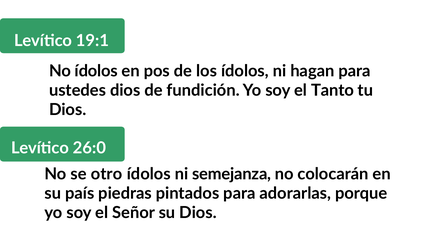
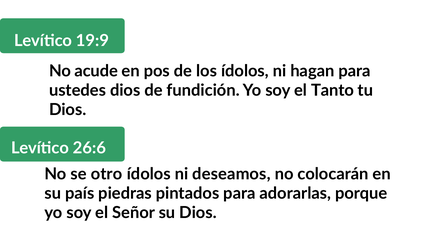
19:1: 19:1 -> 19:9 (93, 41)
No ídolos: ídolos -> acude (96, 71)
26:0: 26:0 -> 26:6 (89, 148)
semejanza: semejanza -> deseamos (231, 174)
